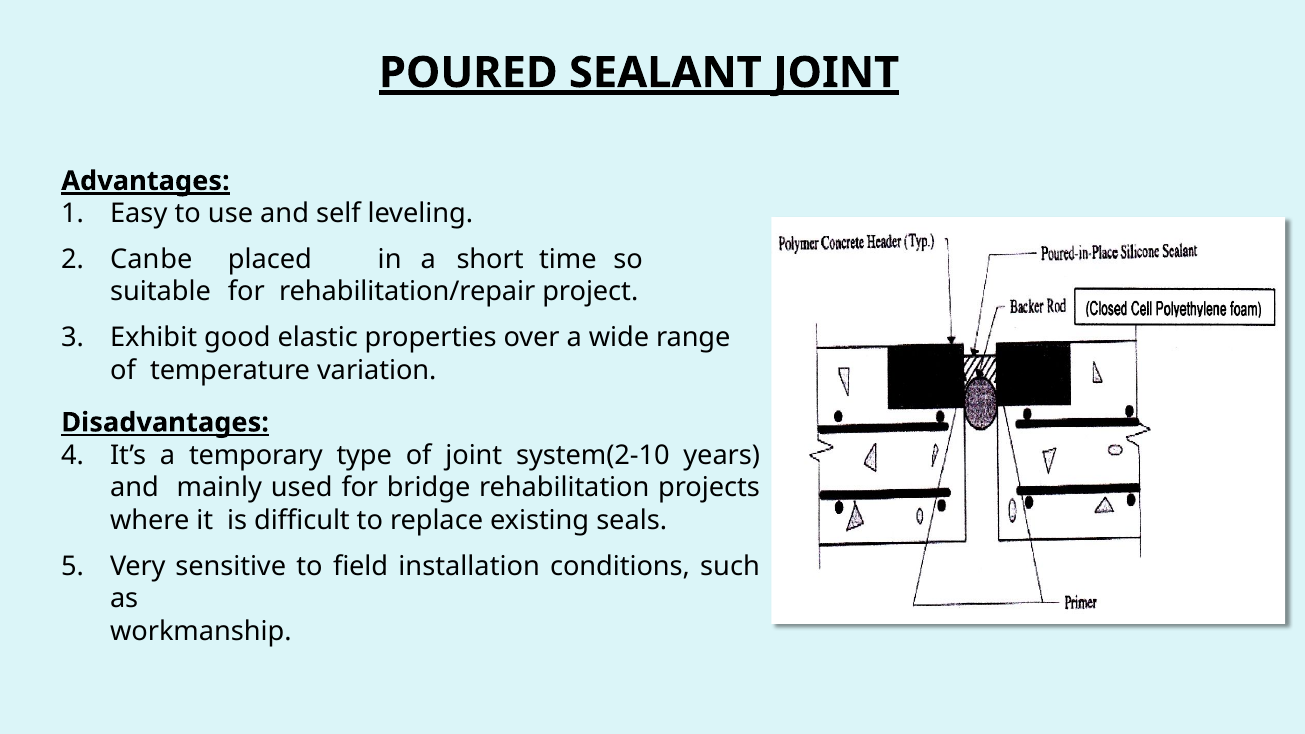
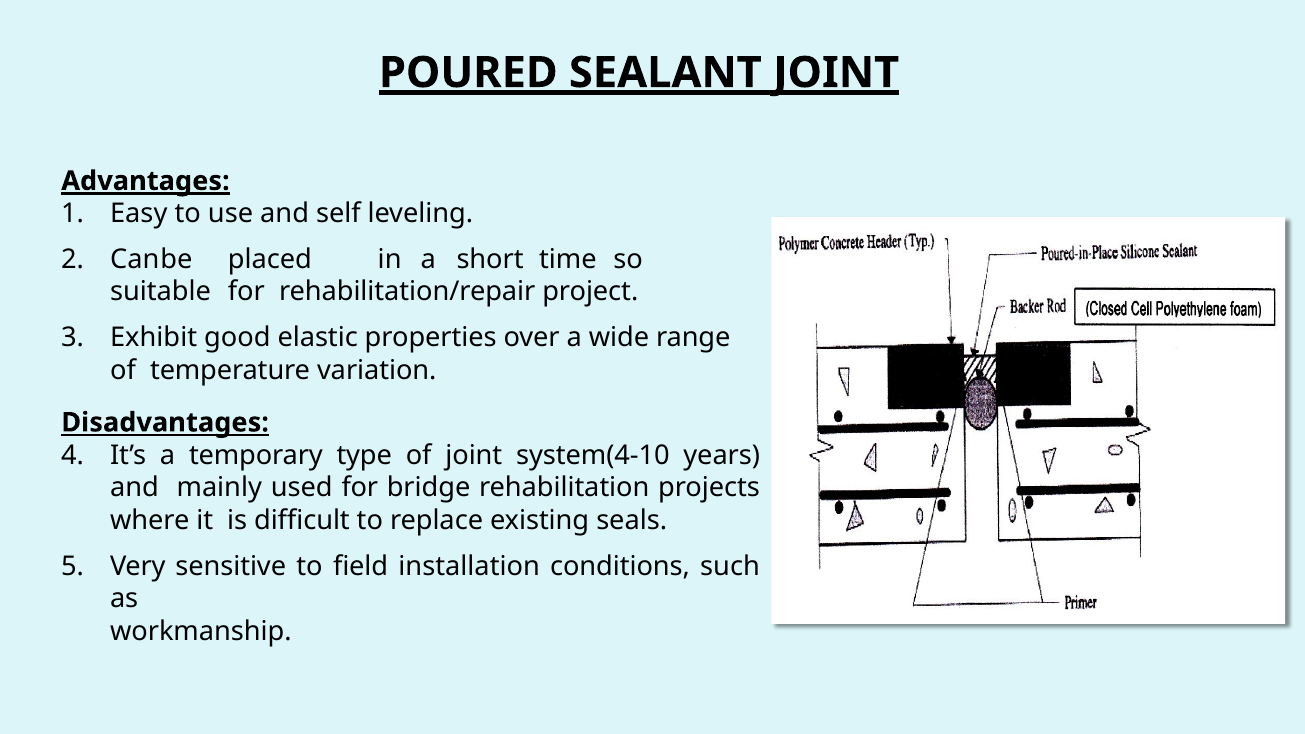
system(2-10: system(2-10 -> system(4-10 (593, 455)
